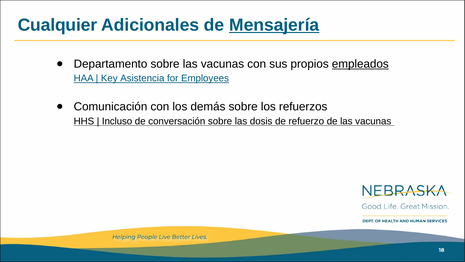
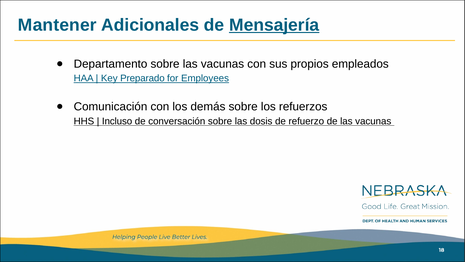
Cualquier: Cualquier -> Mantener (57, 25)
empleados underline: present -> none (360, 64)
Asistencia: Asistencia -> Preparado (142, 78)
